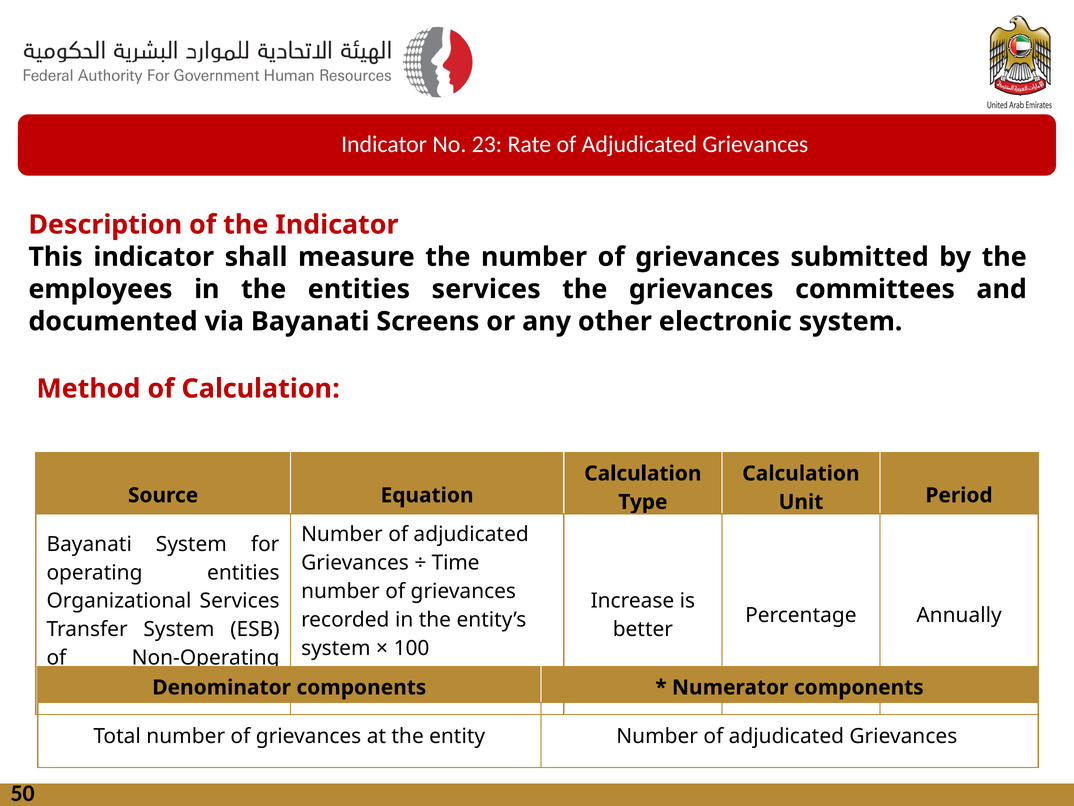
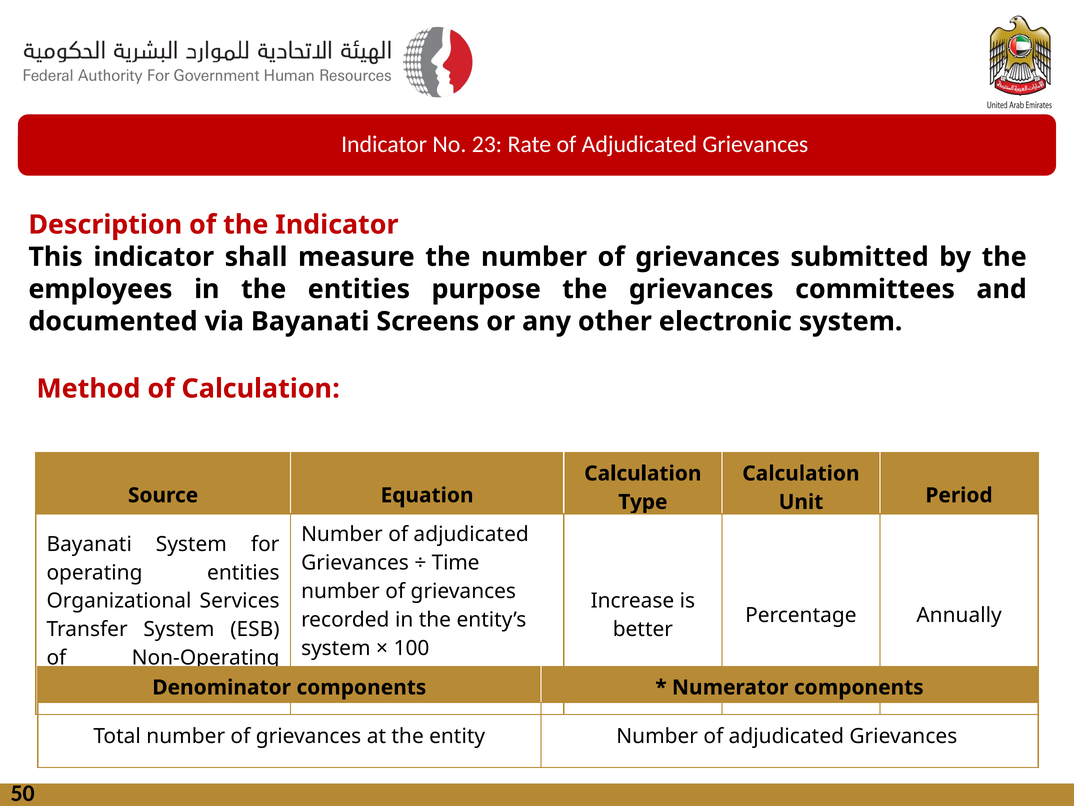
entities services: services -> purpose (486, 289)
